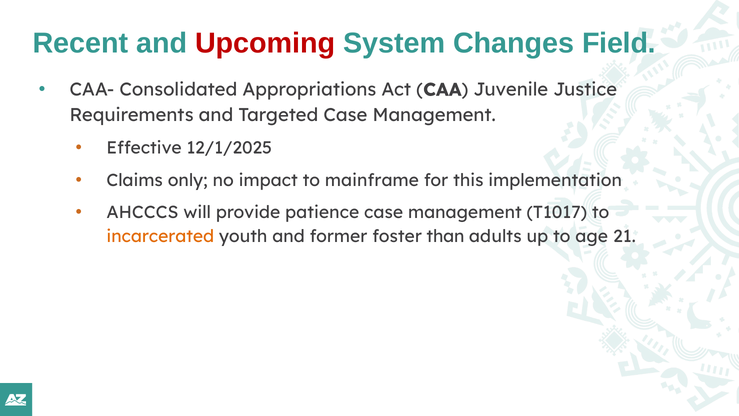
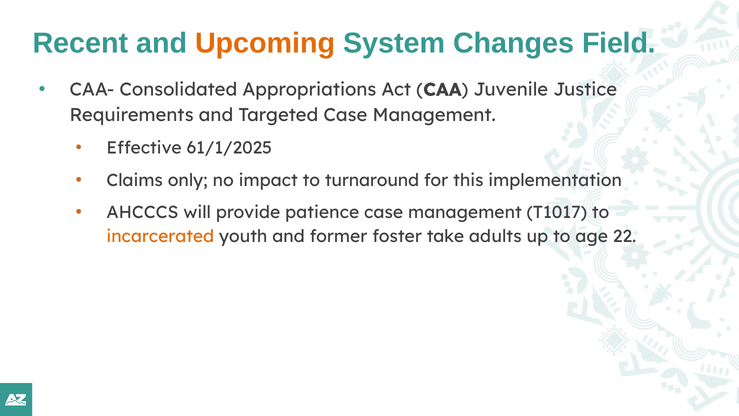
Upcoming colour: red -> orange (265, 43)
12/1/2025: 12/1/2025 -> 61/1/2025 (229, 148)
mainframe: mainframe -> turnaround (372, 180)
than: than -> take (445, 237)
21: 21 -> 22 (625, 237)
